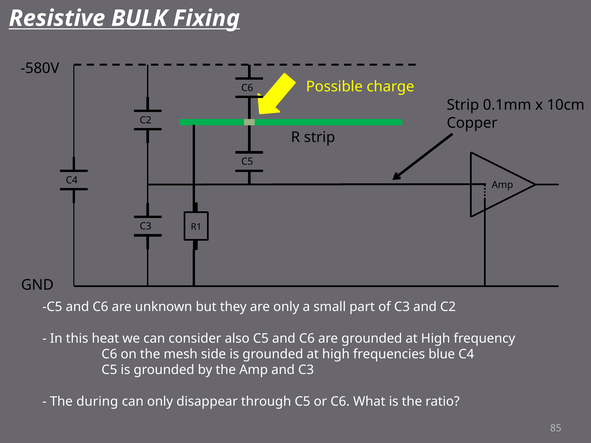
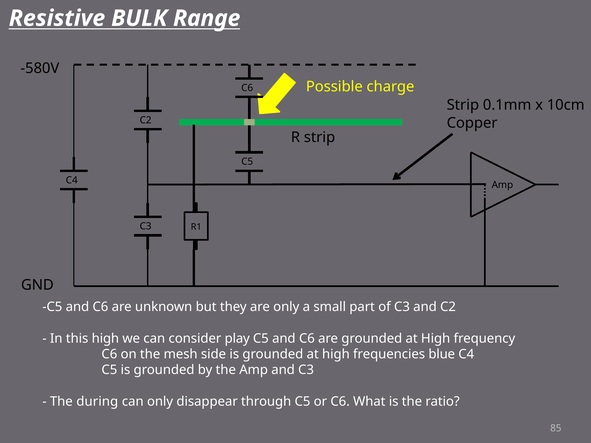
Fixing: Fixing -> Range (207, 18)
this heat: heat -> high (105, 339)
also: also -> play (237, 339)
